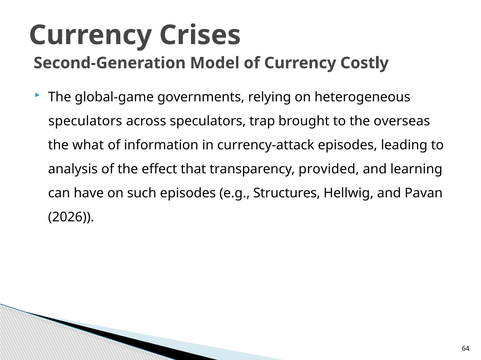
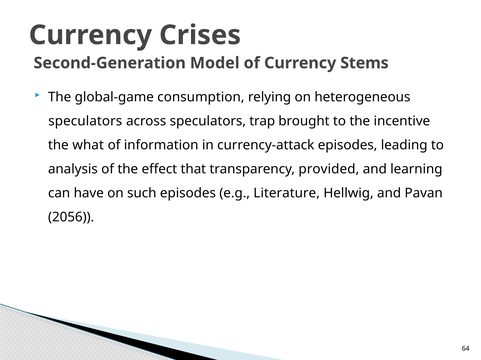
Costly: Costly -> Stems (364, 63)
governments: governments -> consumption (201, 97)
overseas: overseas -> incentive (402, 121)
Structures: Structures -> Literature (287, 193)
2026: 2026 -> 2056 (71, 218)
